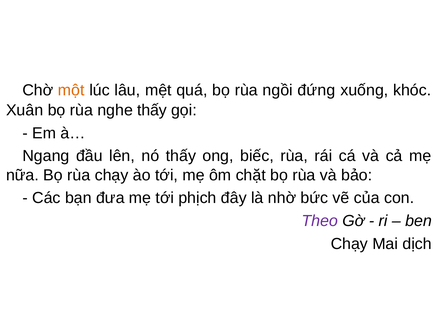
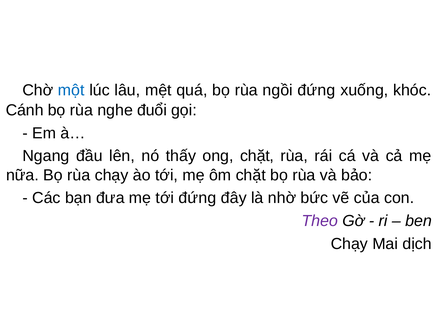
một colour: orange -> blue (71, 90)
Xuân: Xuân -> Cánh (25, 110)
nghe thấy: thấy -> đuổi (152, 110)
ong biếc: biếc -> chặt (257, 156)
tới phịch: phịch -> đứng (197, 198)
